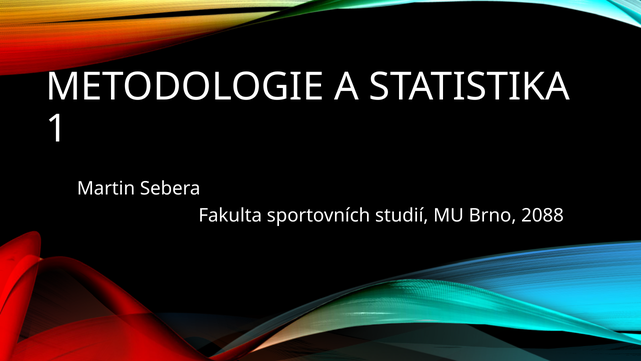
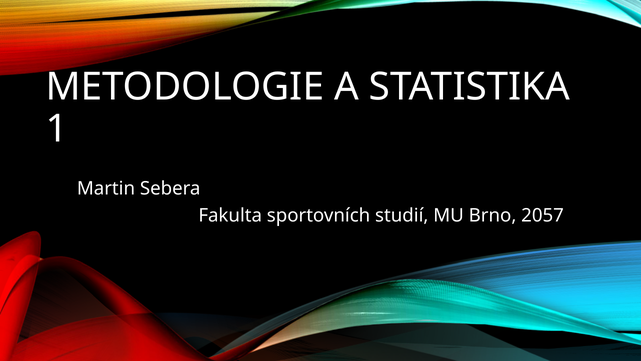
2088: 2088 -> 2057 (543, 215)
